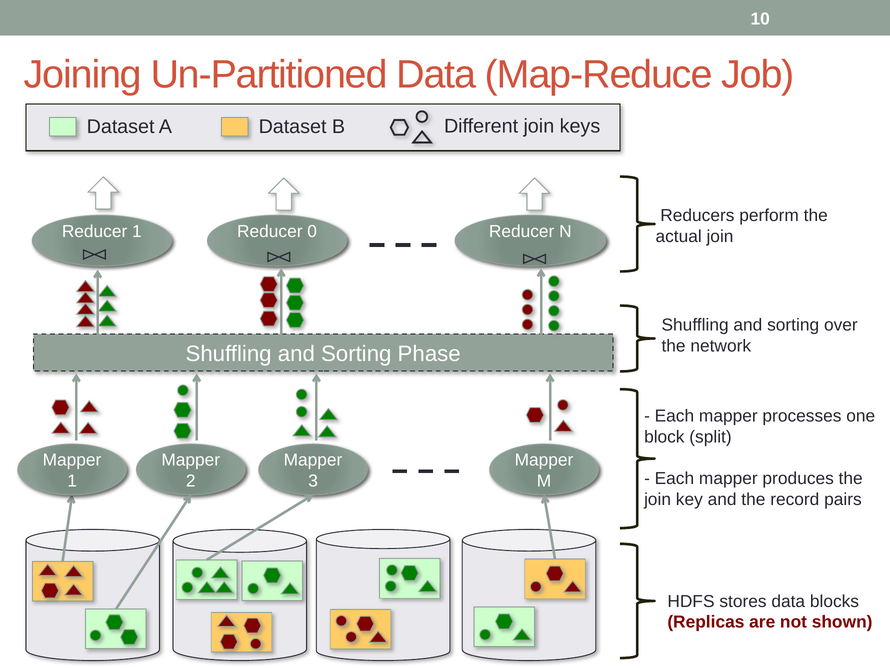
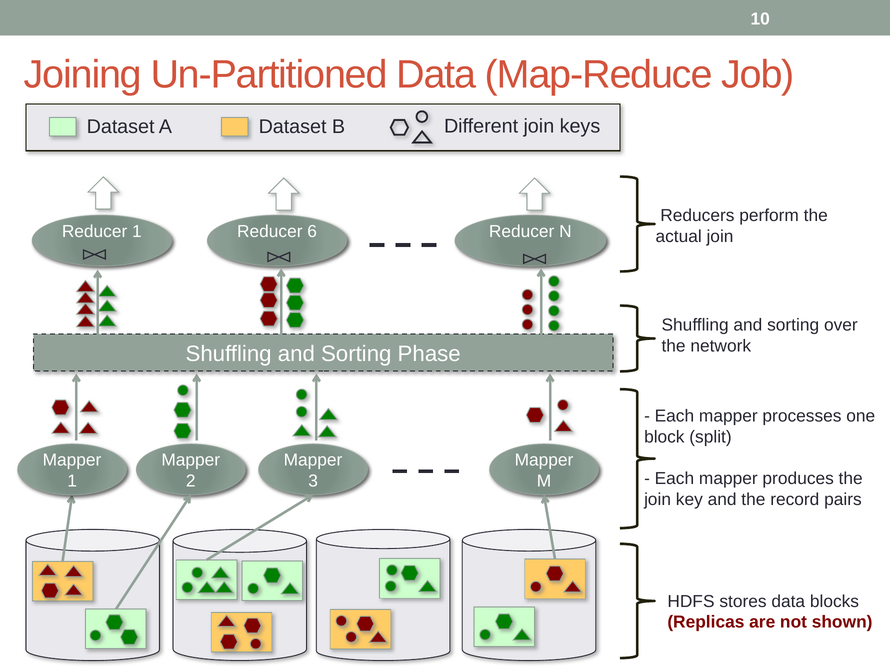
0: 0 -> 6 (312, 231)
